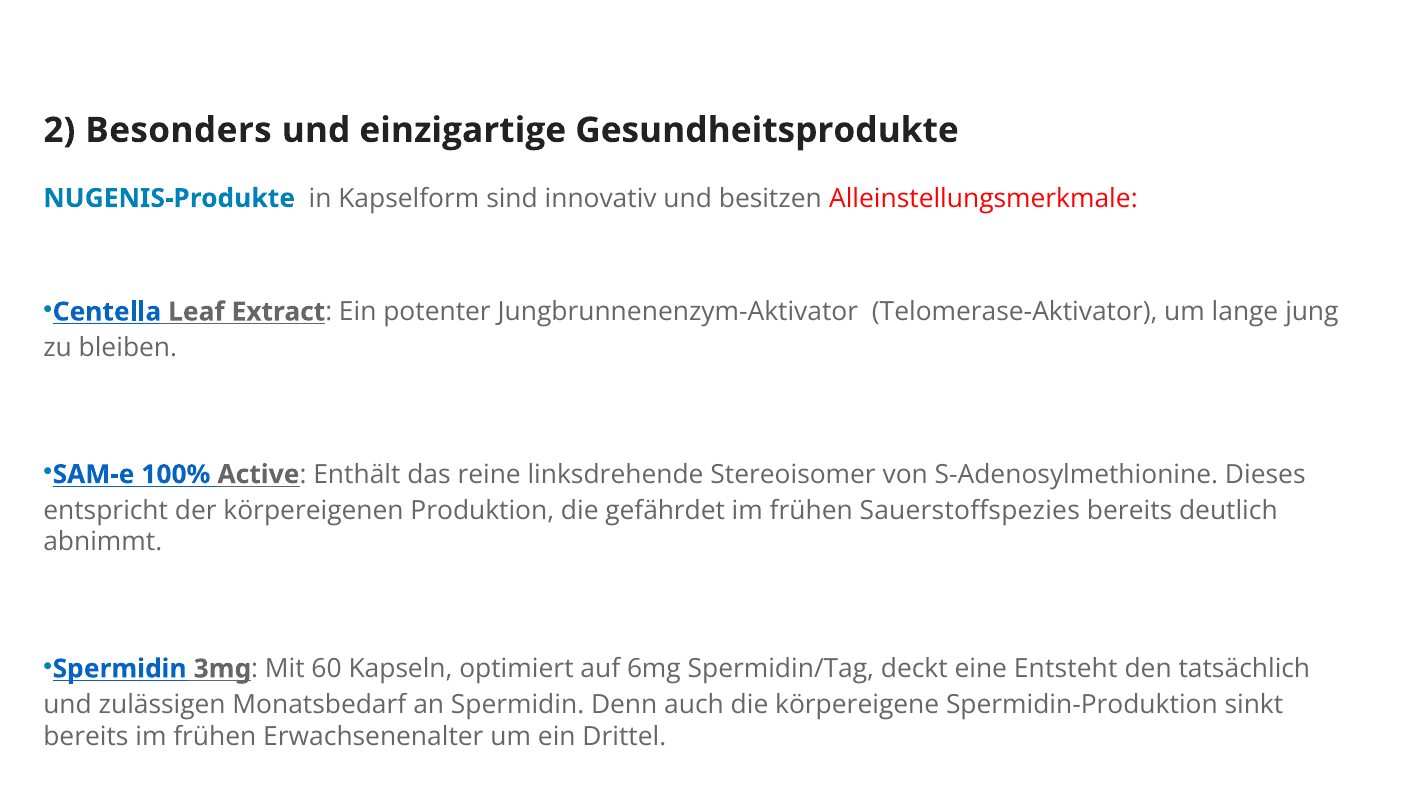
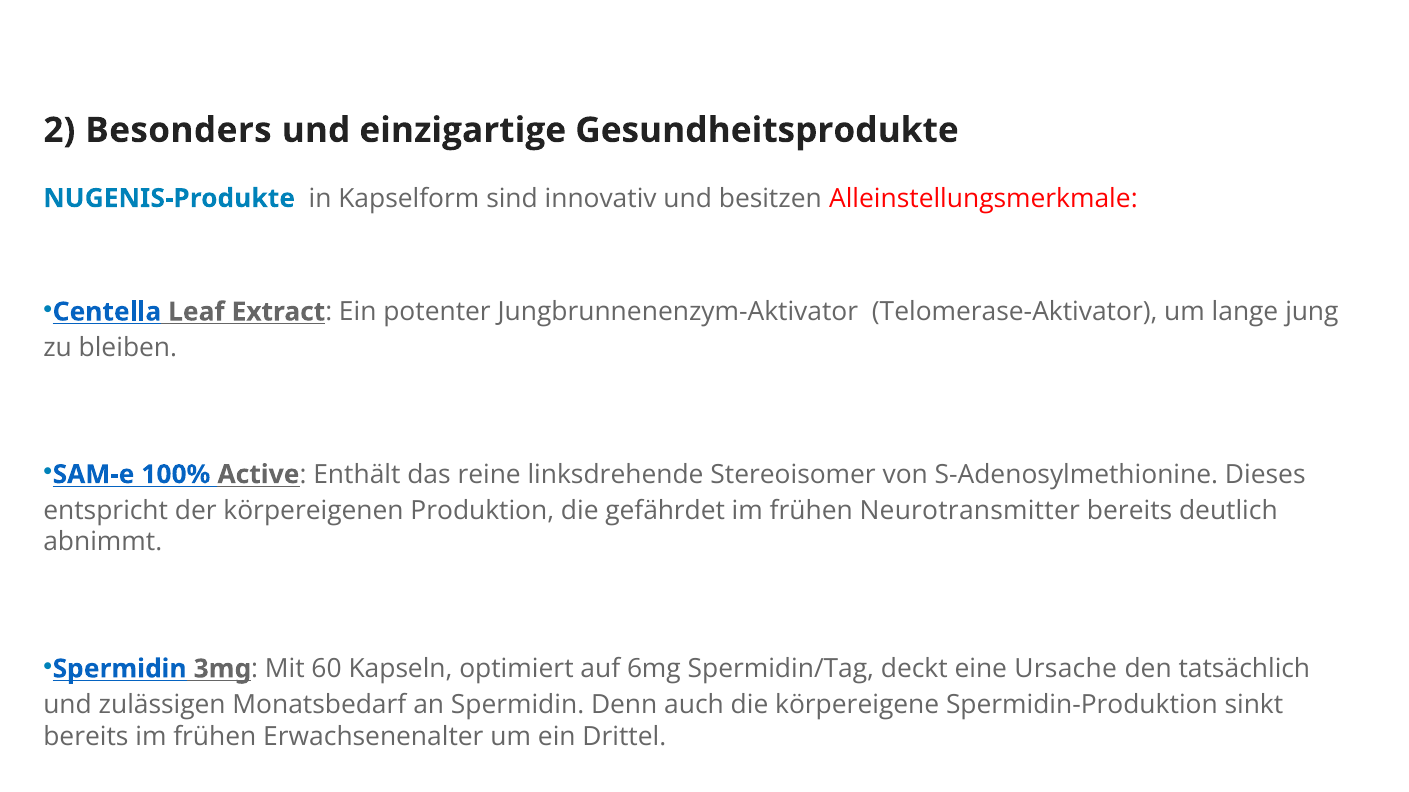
Sauerstoffspezies: Sauerstoffspezies -> Neurotransmitter (970, 511)
Entsteht: Entsteht -> Ursache (1066, 669)
